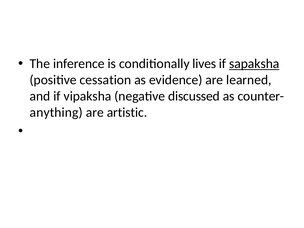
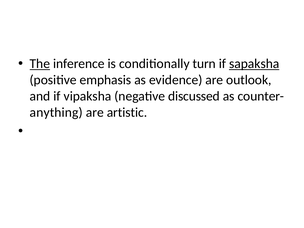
The underline: none -> present (40, 64)
lives: lives -> turn (204, 64)
cessation: cessation -> emphasis (105, 80)
learned: learned -> outlook (249, 80)
